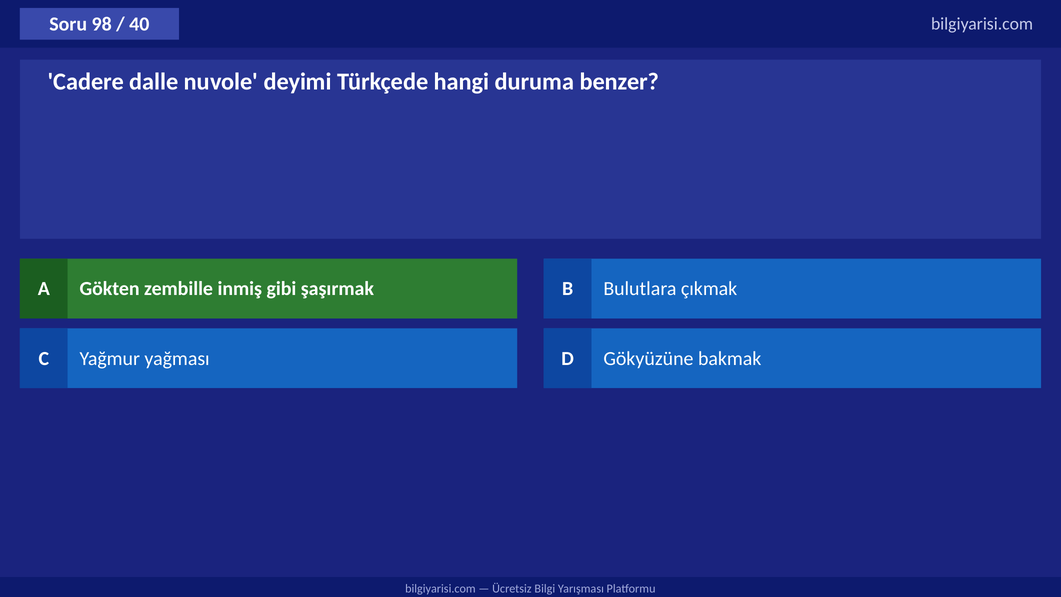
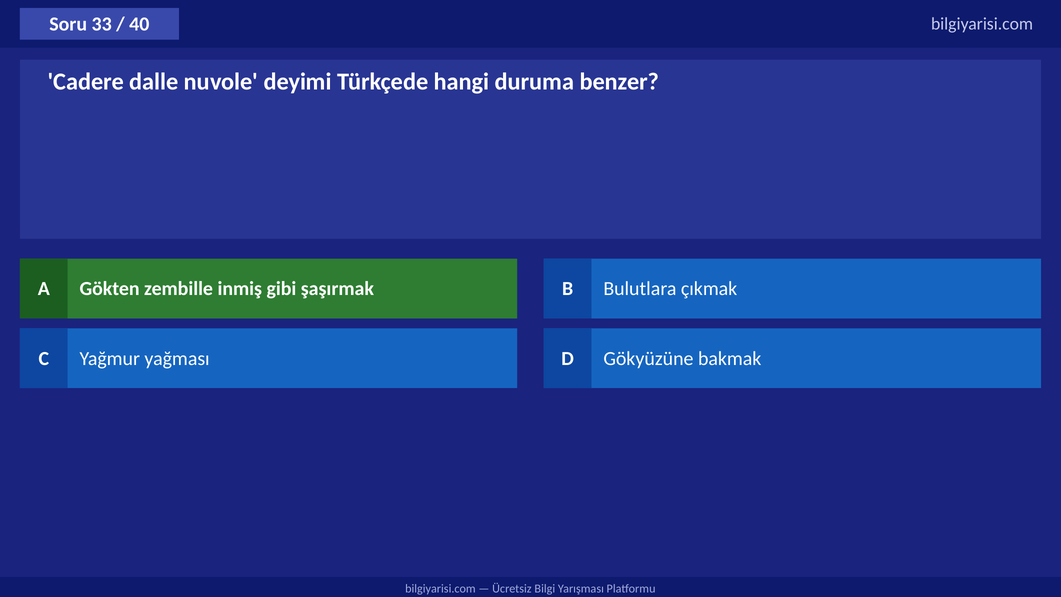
98: 98 -> 33 (102, 24)
